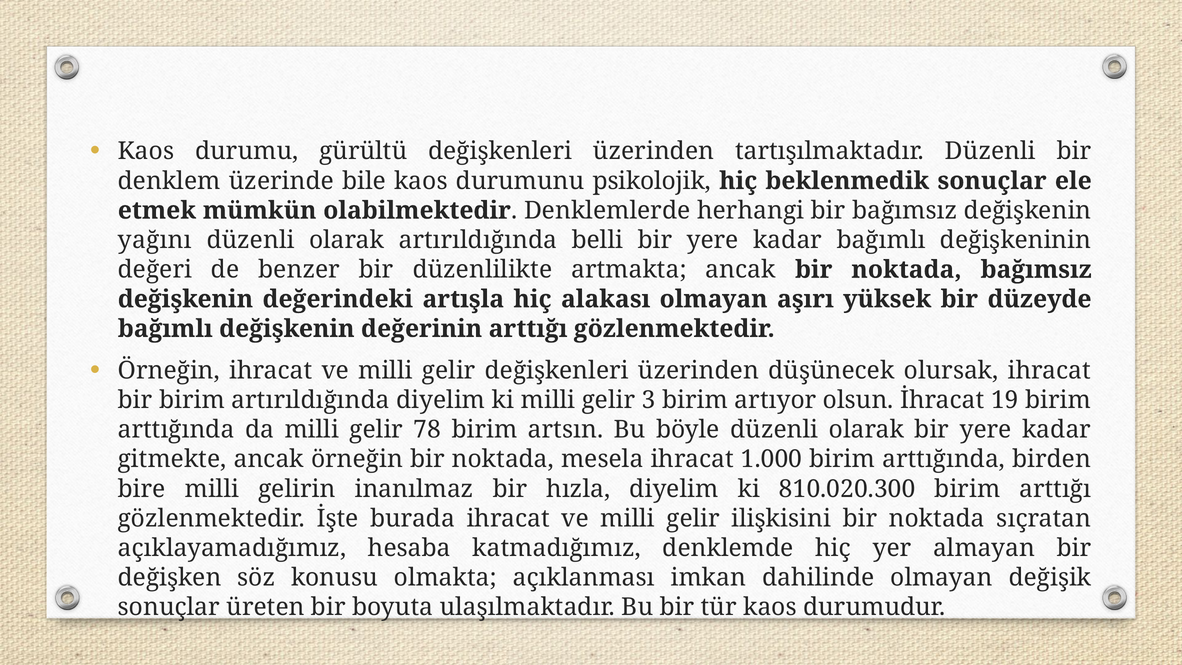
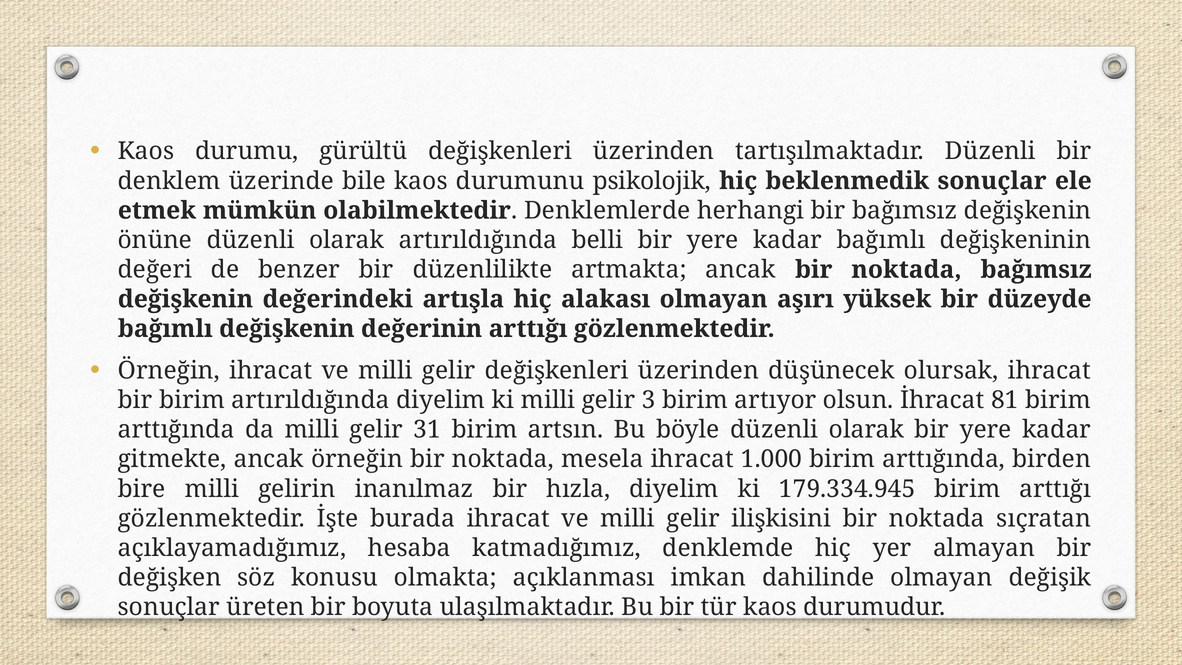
yağını: yağını -> önüne (155, 240)
19: 19 -> 81 (1005, 400)
78: 78 -> 31 (427, 430)
810.020.300: 810.020.300 -> 179.334.945 (847, 489)
